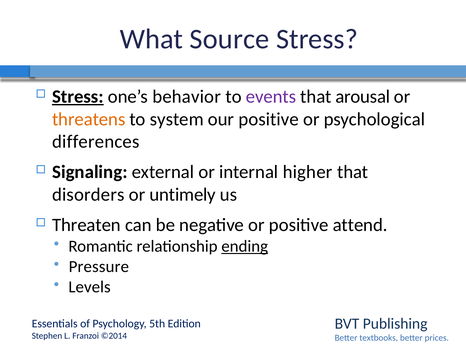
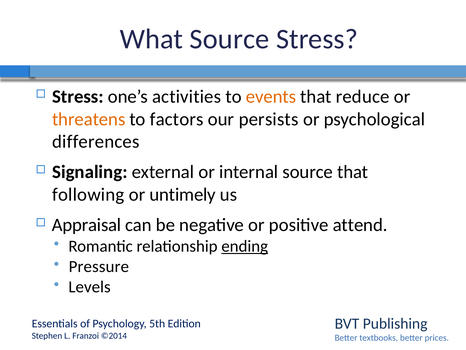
Stress underline: present -> none (78, 96)
behavior: behavior -> activities (187, 96)
events colour: purple -> orange (271, 96)
arousal: arousal -> reduce (363, 96)
system: system -> factors (177, 119)
our positive: positive -> persists (269, 119)
internal higher: higher -> source (308, 172)
disorders: disorders -> following (88, 194)
Threaten: Threaten -> Appraisal (87, 225)
